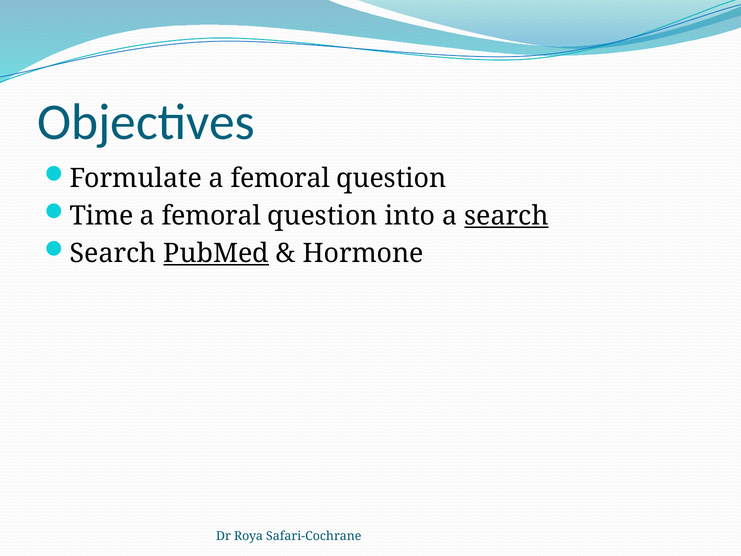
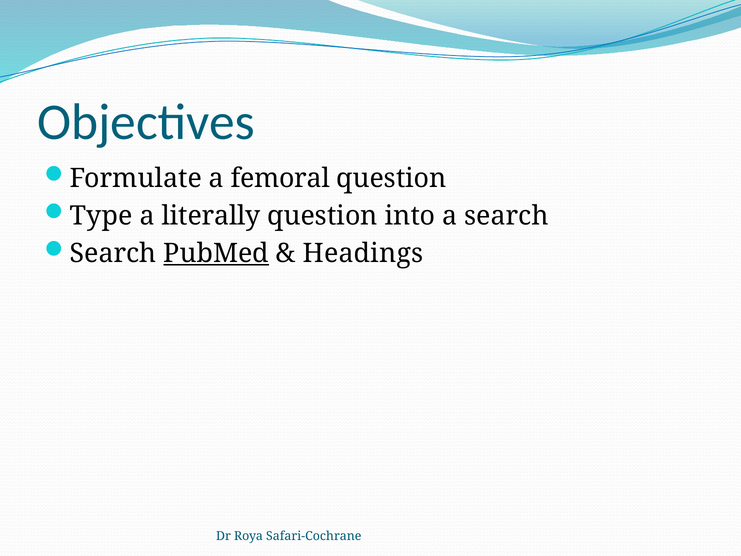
Time: Time -> Type (101, 216)
femoral: femoral -> literally (211, 216)
search underline: present -> none (506, 216)
Hormone: Hormone -> Headings (363, 253)
